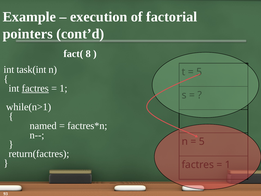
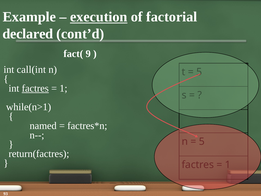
execution underline: none -> present (99, 17)
pointers: pointers -> declared (28, 34)
8: 8 -> 9 (88, 54)
task(int: task(int -> call(int (31, 70)
